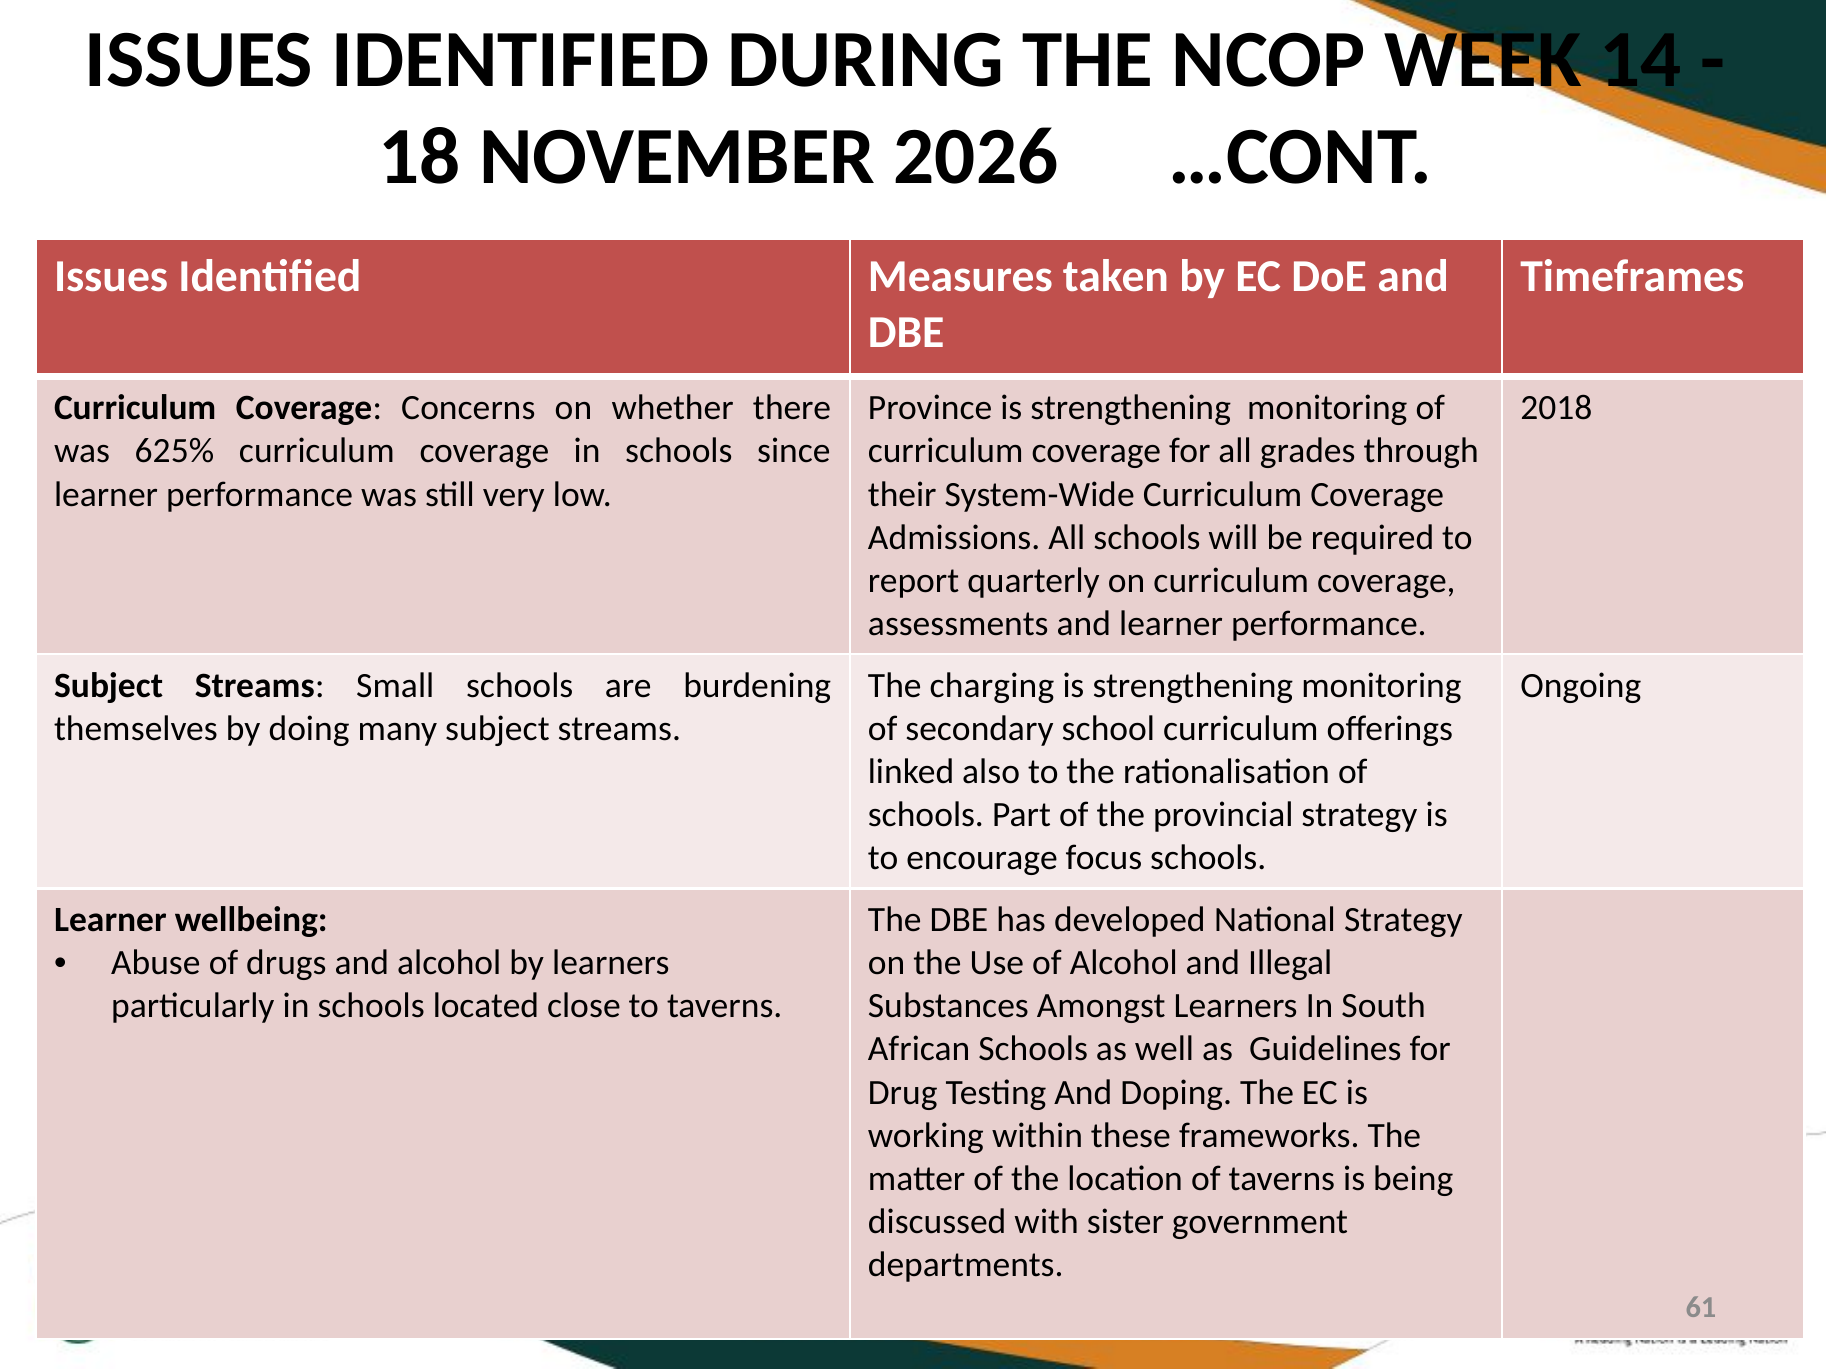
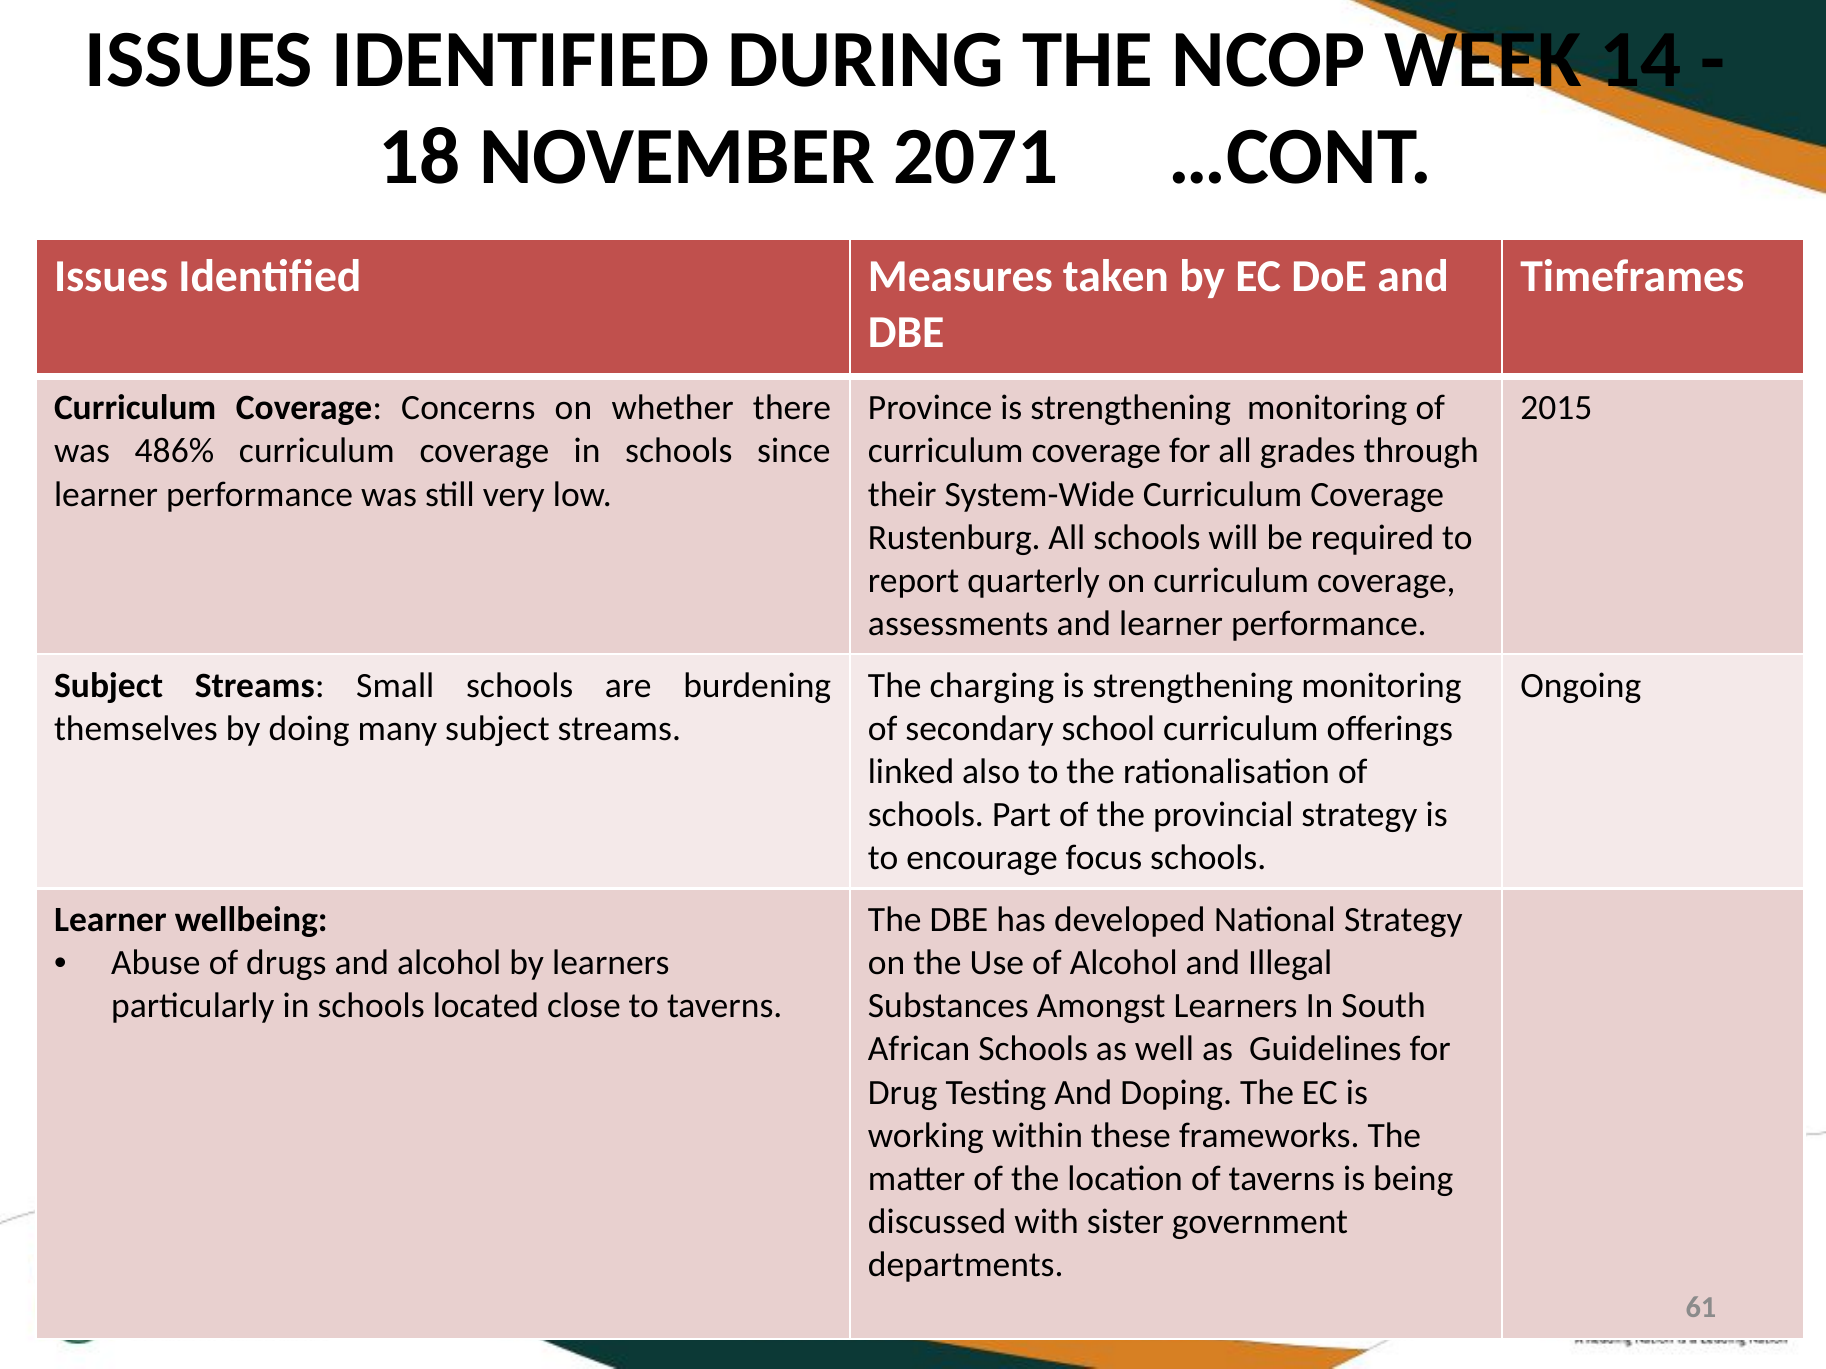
2026: 2026 -> 2071 (976, 157)
2018: 2018 -> 2015 (1556, 408)
625%: 625% -> 486% (174, 451)
Admissions: Admissions -> Rustenburg (954, 538)
